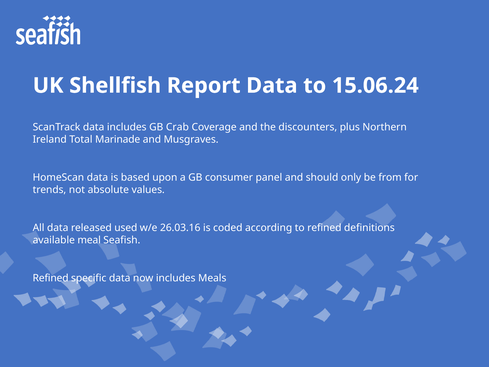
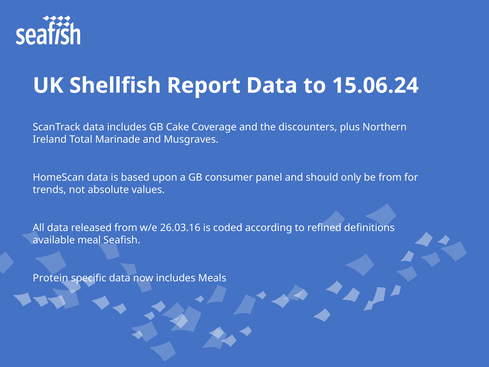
Crab: Crab -> Cake (177, 127)
released used: used -> from (126, 228)
Refined: Refined -> Protein (50, 278)
